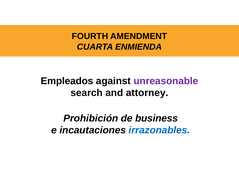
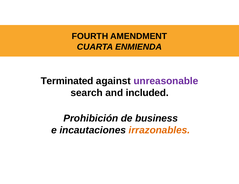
Empleados: Empleados -> Terminated (67, 81)
attorney: attorney -> included (147, 93)
irrazonables colour: blue -> orange (159, 131)
